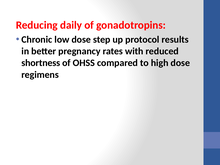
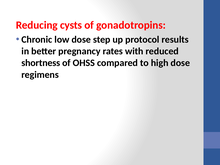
daily: daily -> cysts (71, 25)
